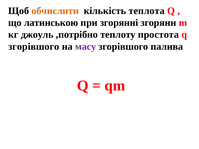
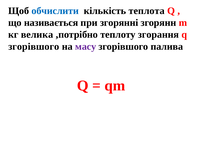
обчислити colour: orange -> blue (55, 11)
латинською: латинською -> називається (51, 23)
джоуль: джоуль -> велика (37, 35)
простота: простота -> згорання (158, 35)
